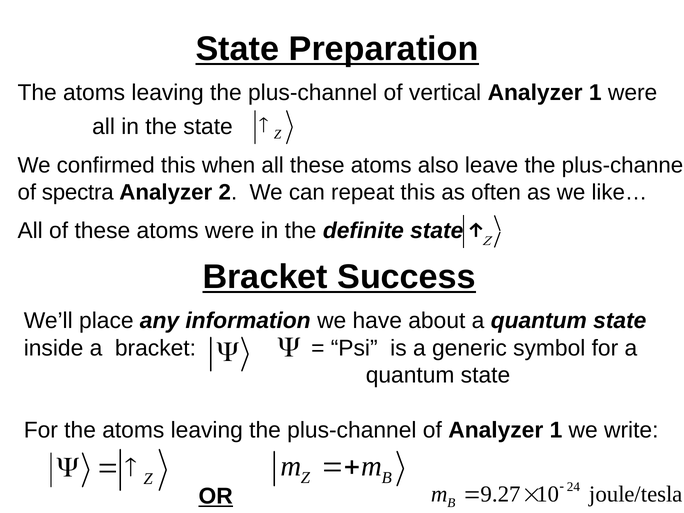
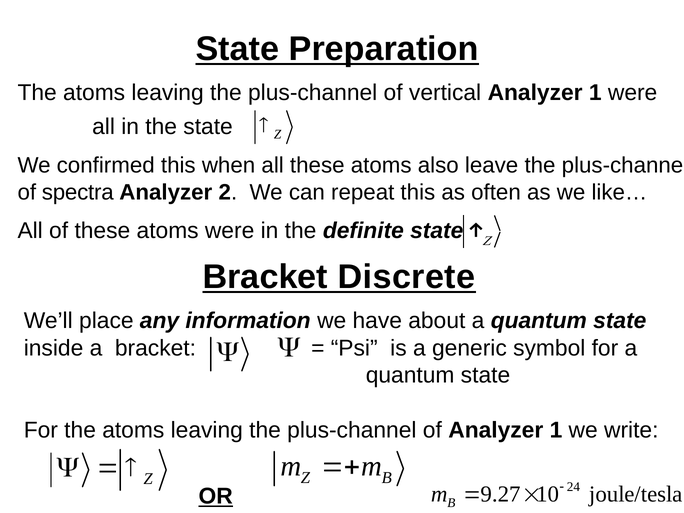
Success: Success -> Discrete (406, 277)
